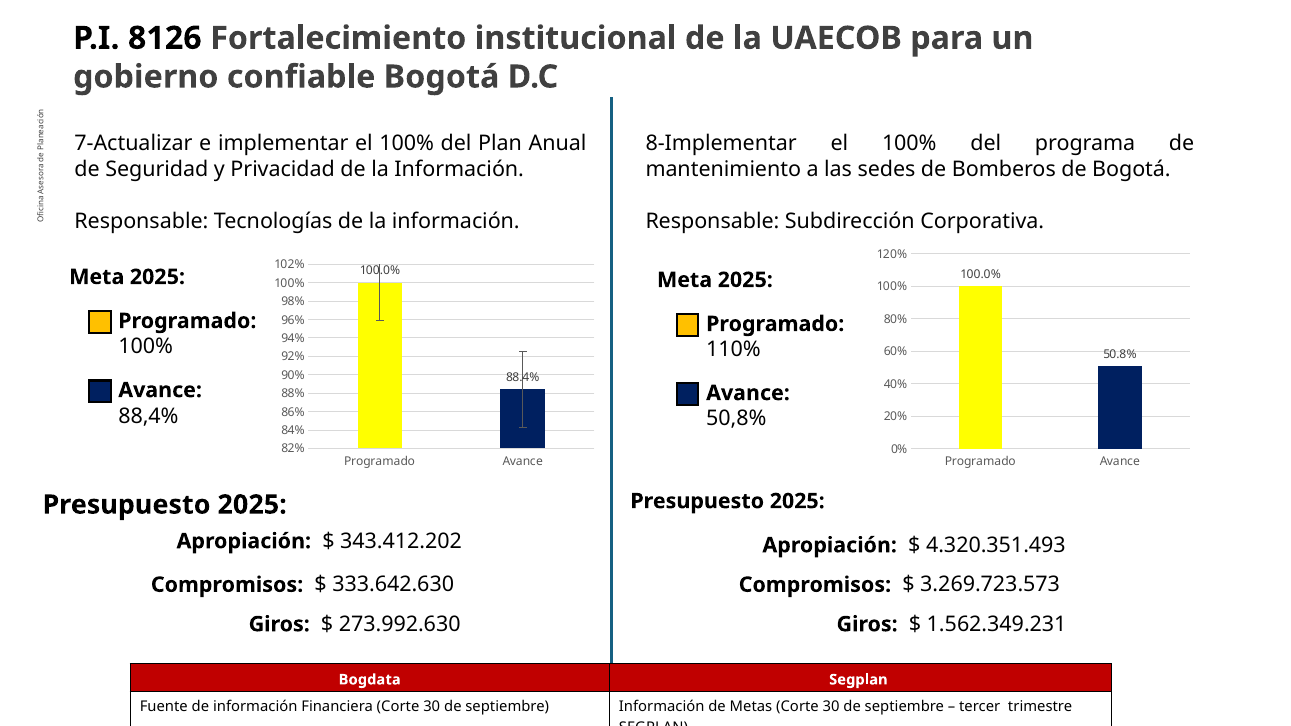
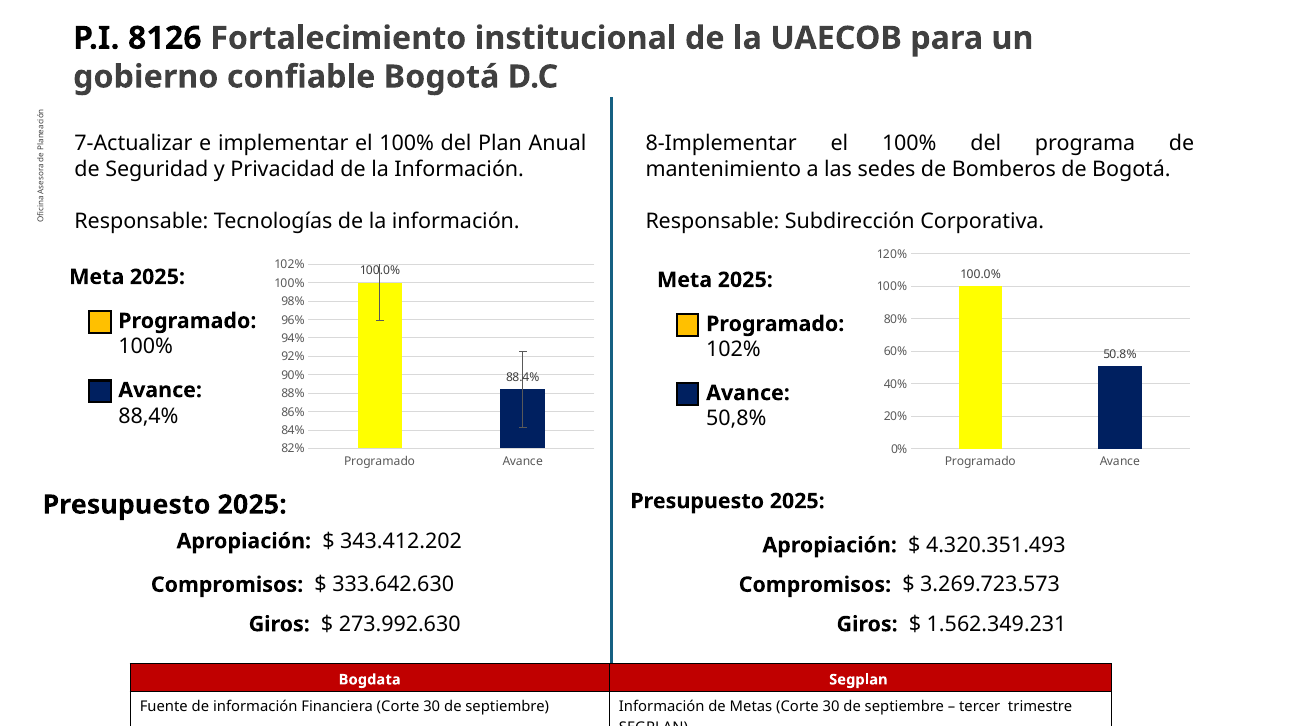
110%: 110% -> 102% (733, 350)
